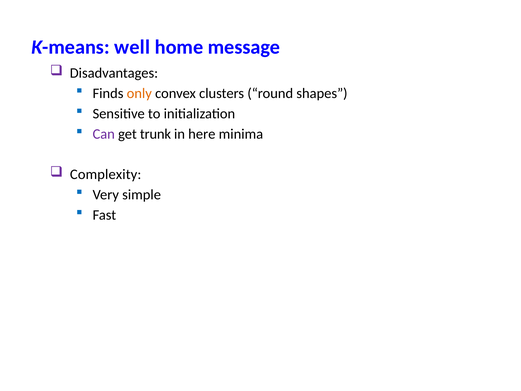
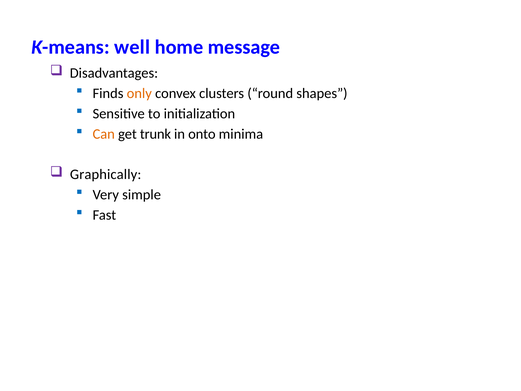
Can colour: purple -> orange (104, 134)
here: here -> onto (202, 134)
Complexity: Complexity -> Graphically (106, 174)
